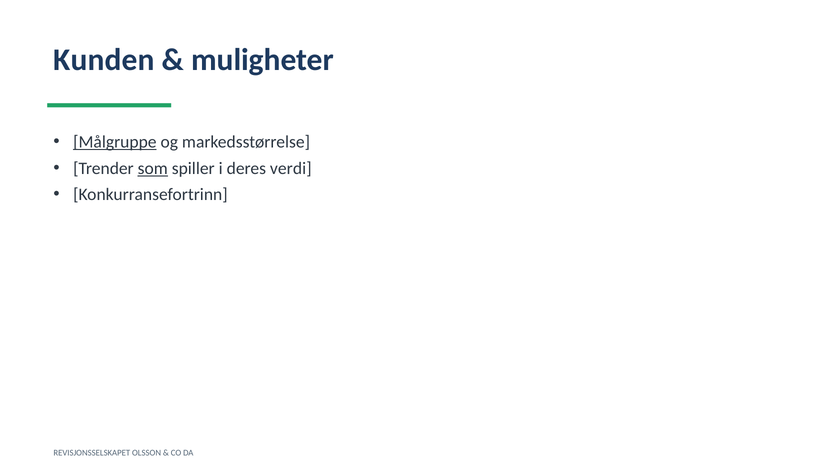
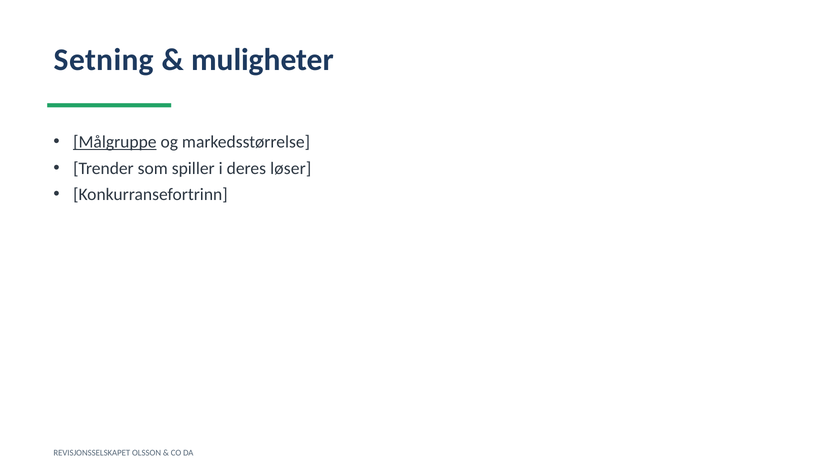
Kunden: Kunden -> Setning (104, 60)
som underline: present -> none (153, 169)
verdi: verdi -> løser (291, 169)
